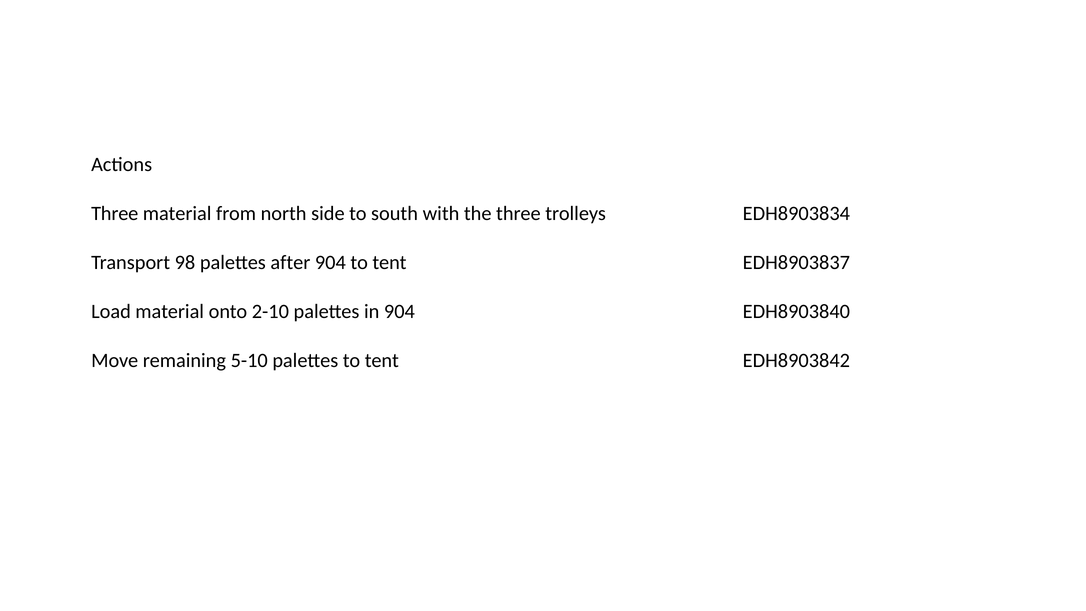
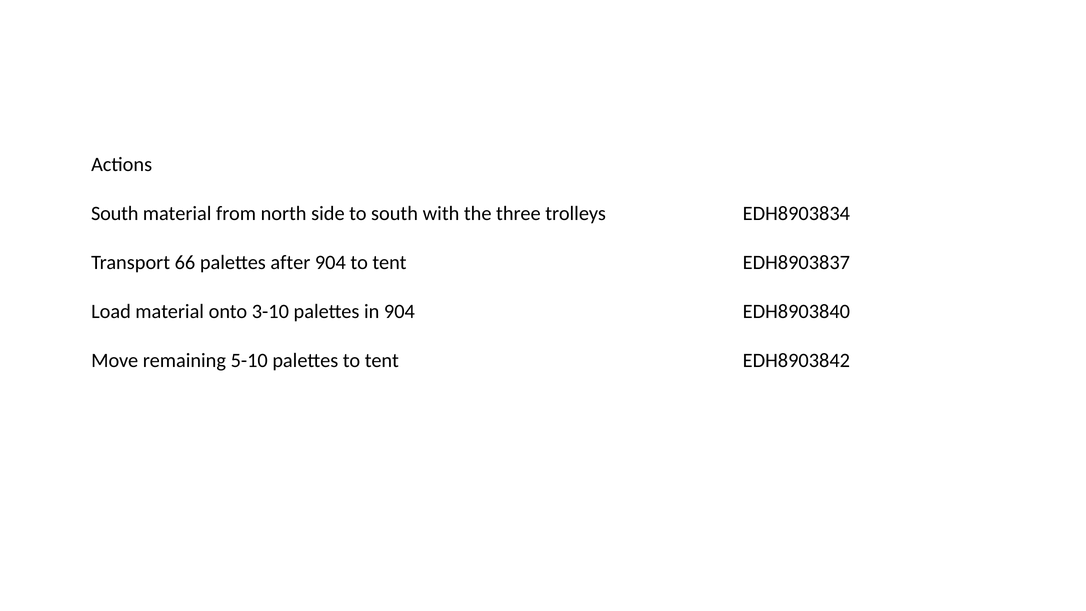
Three: Three -> South (115, 214)
98: 98 -> 66 (185, 262)
2-10: 2-10 -> 3-10 (270, 311)
